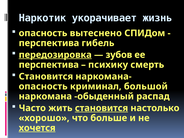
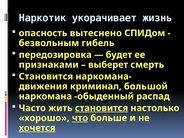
перспектива: перспектива -> безвольным (49, 43)
передозировка underline: present -> none (55, 55)
зубов: зубов -> будет (119, 55)
перспектива: перспектива -> признаками (49, 65)
психику: психику -> выберет (108, 65)
опасность: опасность -> движения (43, 86)
что underline: none -> present (80, 118)
